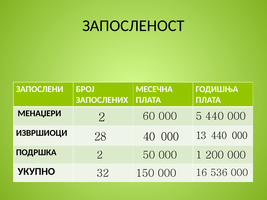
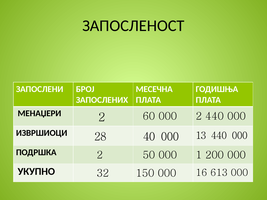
000 5: 5 -> 2 (199, 116)
536: 536 -> 613 (219, 173)
